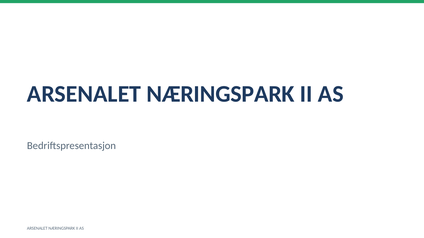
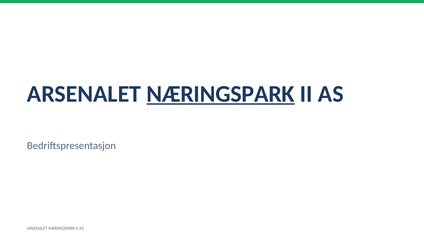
NÆRINGSPARK underline: none -> present (221, 94)
